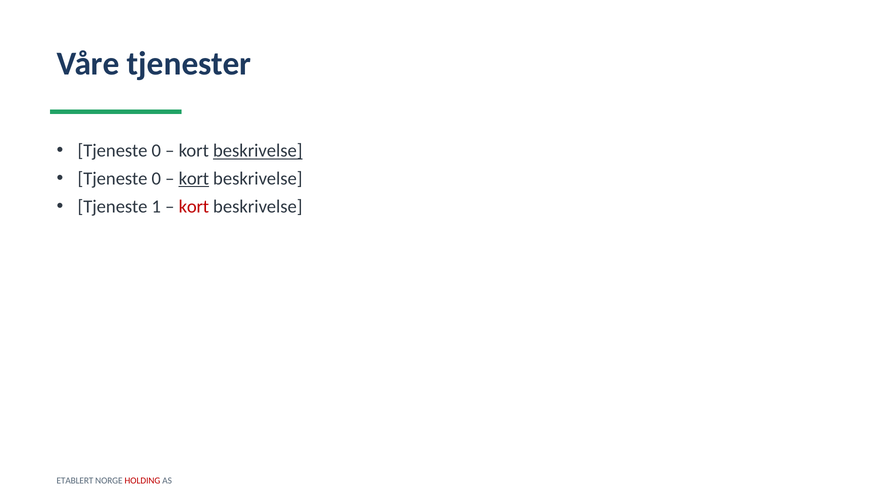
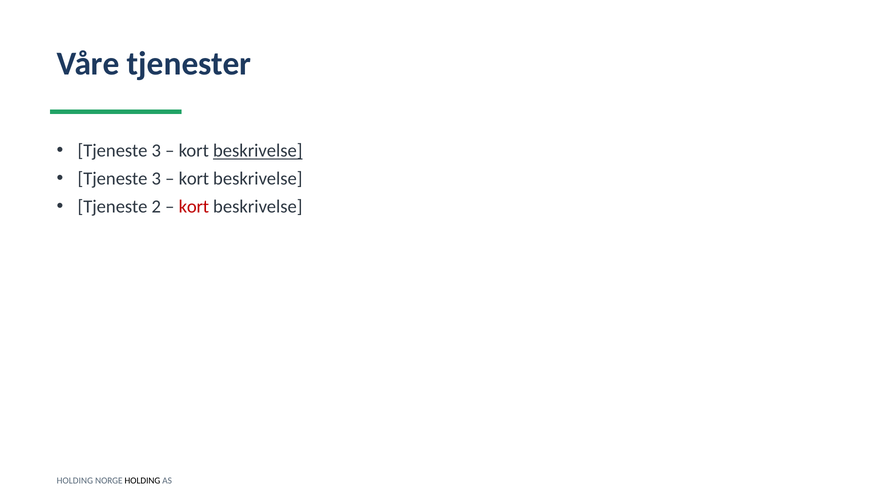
0: 0 -> 3 (156, 151)
0: 0 -> 3 (156, 179)
kort underline: present -> none (194, 179)
1: 1 -> 2 (156, 207)
ETABLERT: ETABLERT -> HOLDING (75, 481)
HOLDING colour: red -> black (142, 481)
